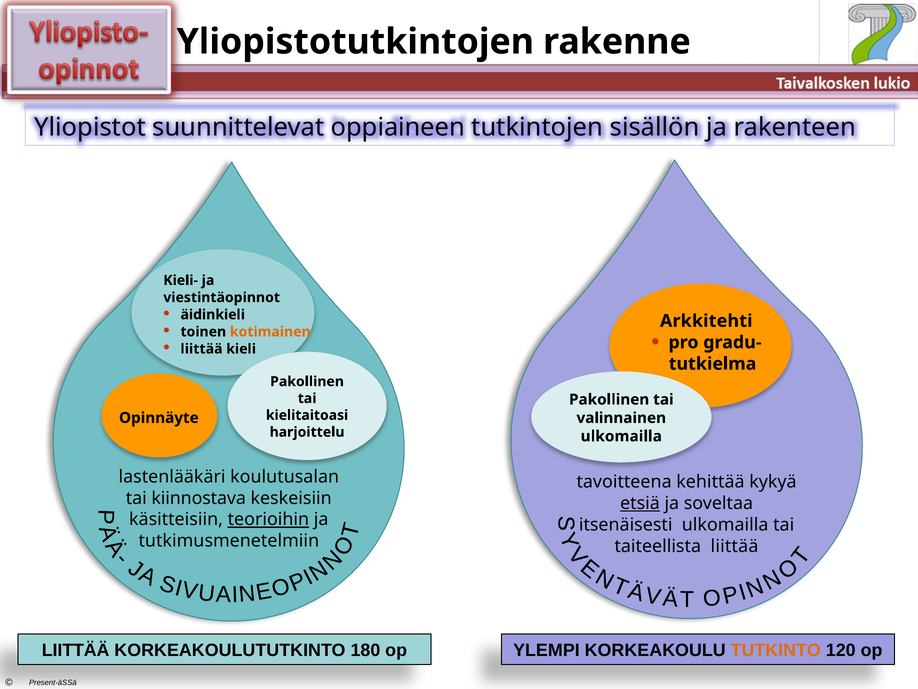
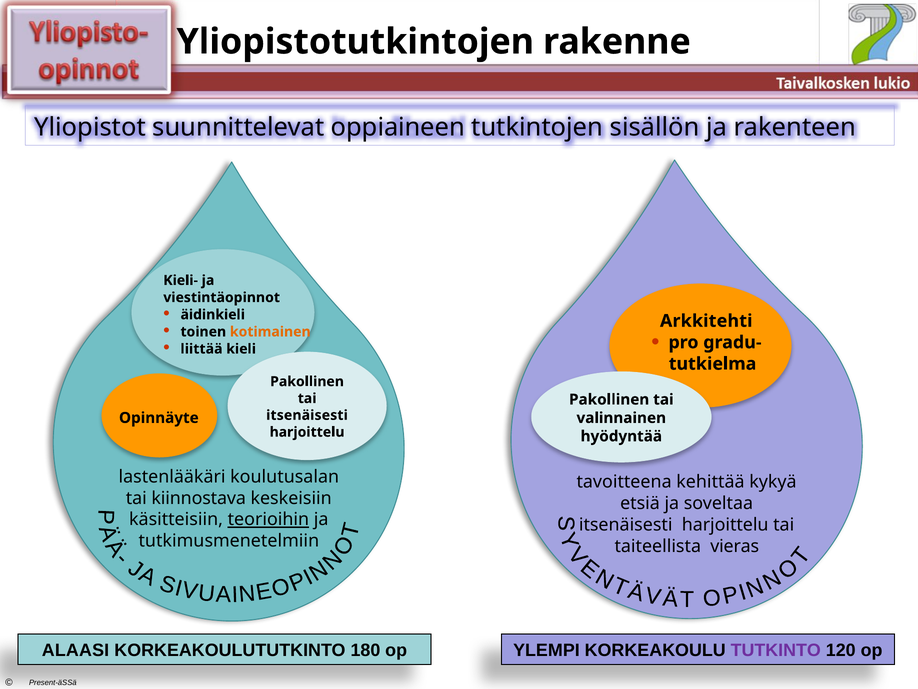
kielitaitoasi: kielitaitoasi -> itsenäisesti (307, 415)
ulkomailla: ulkomailla -> hyödyntää (621, 436)
etsiä underline: present -> none (640, 503)
ulkomailla: ulkomailla -> harjoittelu (725, 524)
taiteellista liittää: liittää -> vieras (735, 546)
LIITTÄÄ: LIITTÄÄ -> ALAASI (75, 650)
TUTKINTO colour: orange -> purple (776, 650)
